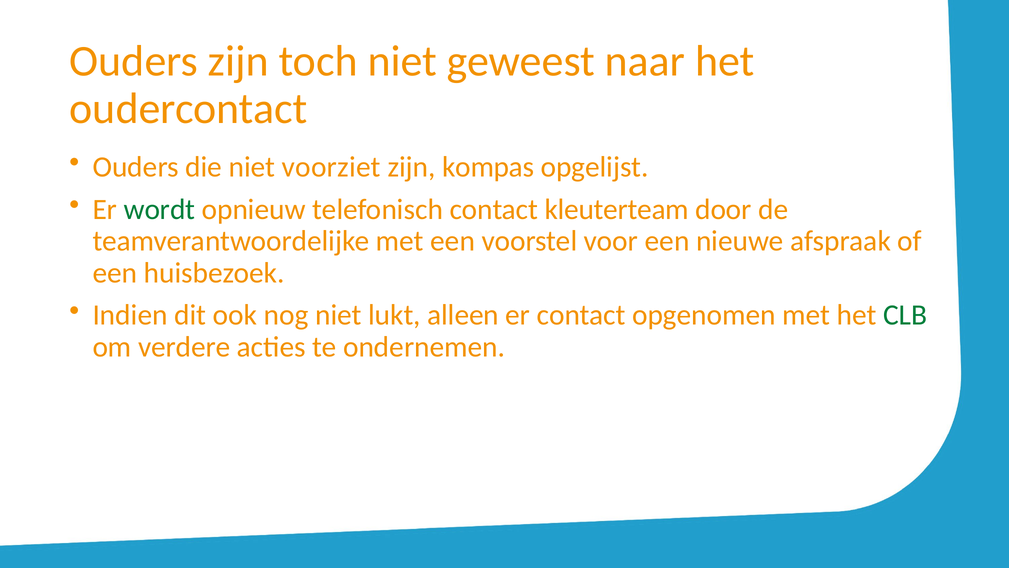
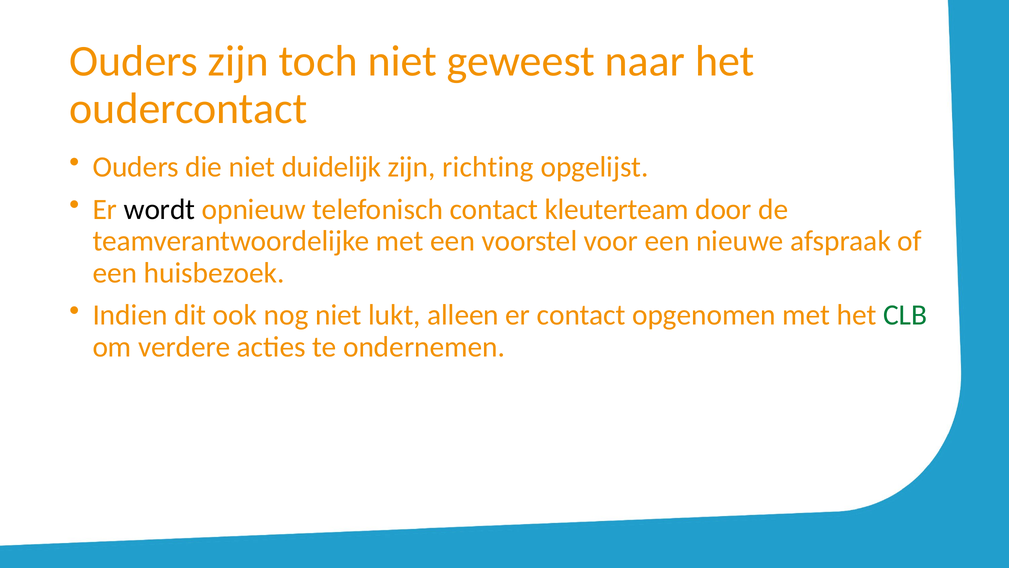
voorziet: voorziet -> duidelijk (332, 167)
kompas: kompas -> richting (488, 167)
wordt colour: green -> black (159, 209)
